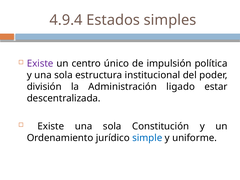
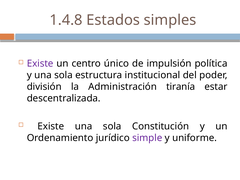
4.9.4: 4.9.4 -> 1.4.8 (66, 20)
ligado: ligado -> tiranía (181, 87)
simple colour: blue -> purple (147, 138)
